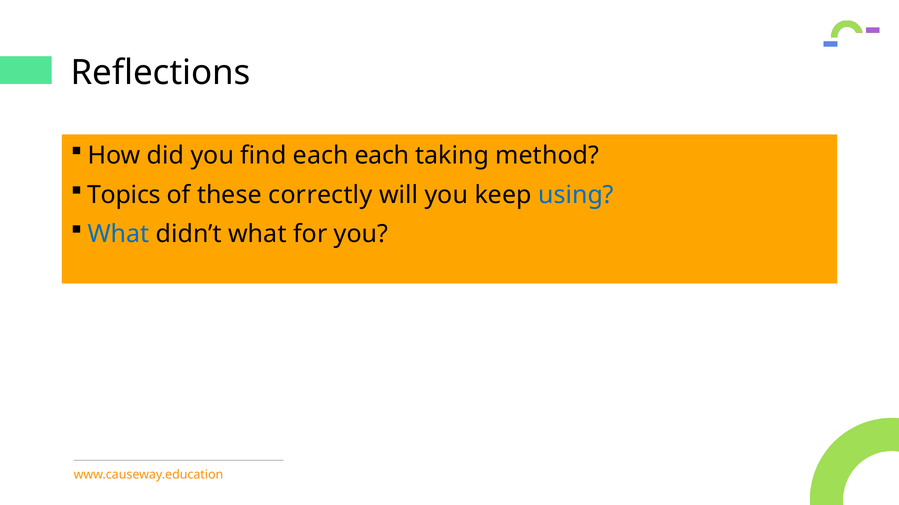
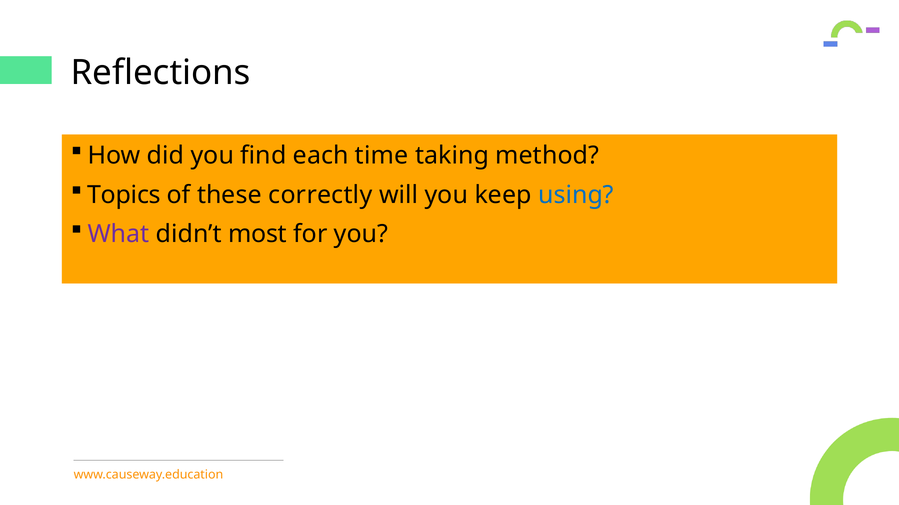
each each: each -> time (382, 156)
What colour: blue -> purple (119, 235)
didn’t what: what -> most (258, 235)
